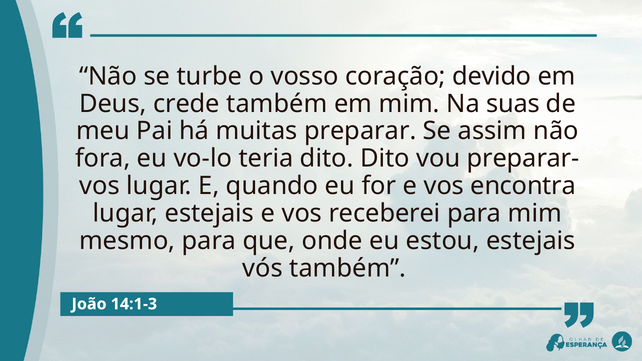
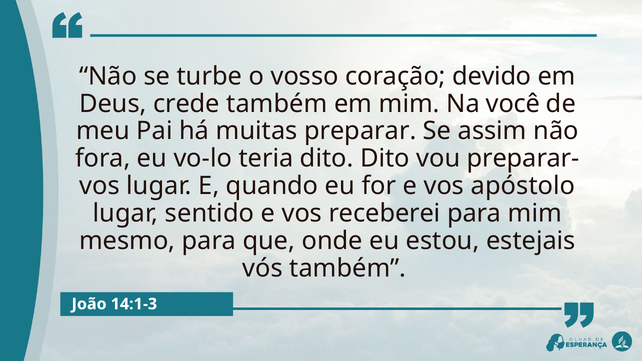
suas: suas -> você (513, 104)
encontra: encontra -> apóstolo (523, 186)
lugar estejais: estejais -> sentido (209, 213)
